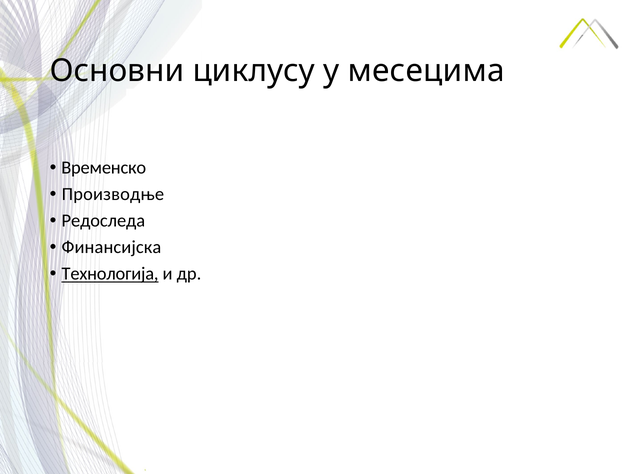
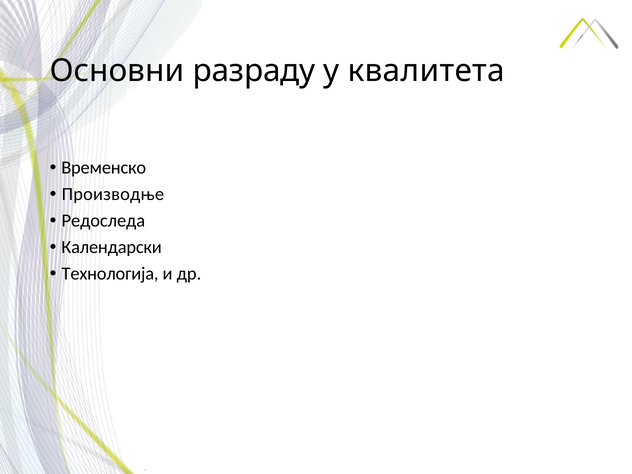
циклусу: циклусу -> разраду (254, 71)
месецима: месецима -> квалитета (426, 71)
Финансијска: Финансијска -> Календарски (112, 247)
Технологија underline: present -> none (110, 274)
